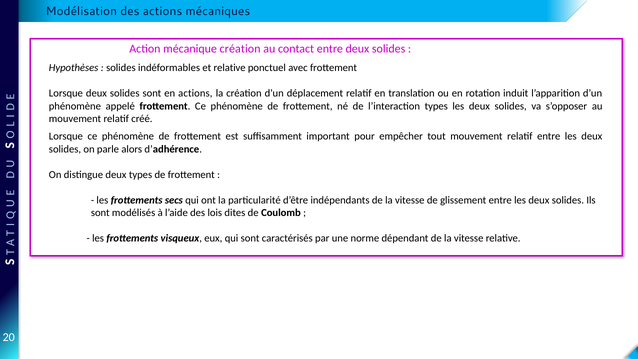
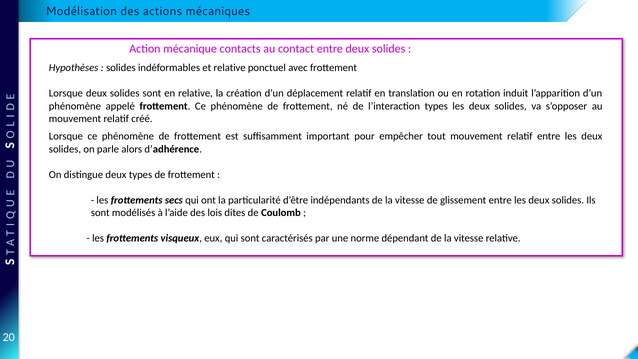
mécanique création: création -> contacts (240, 49)
en actions: actions -> relative (195, 93)
